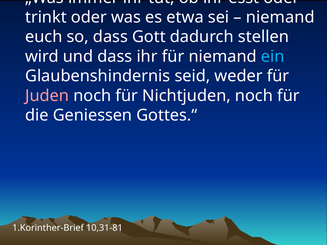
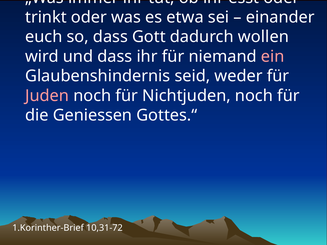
niemand: niemand -> einander (280, 17)
stellen: stellen -> wollen (263, 37)
ein colour: light blue -> pink (273, 56)
10,31-81: 10,31-81 -> 10,31-72 (104, 228)
